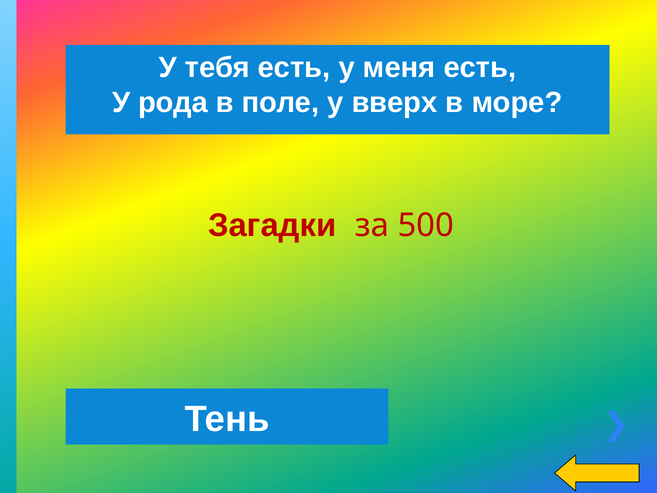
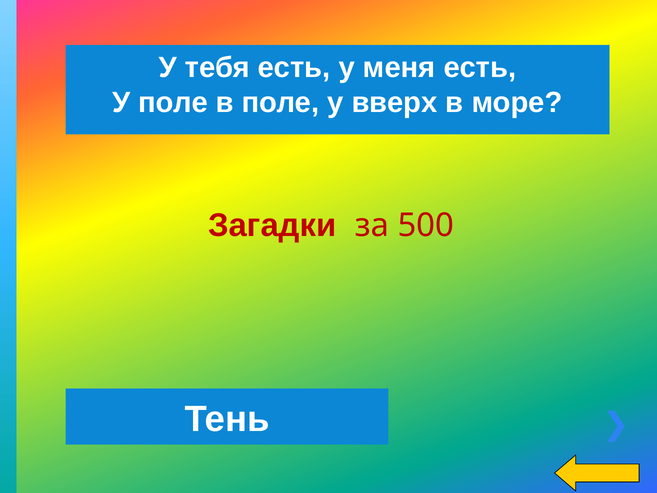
У рода: рода -> поле (173, 103)
